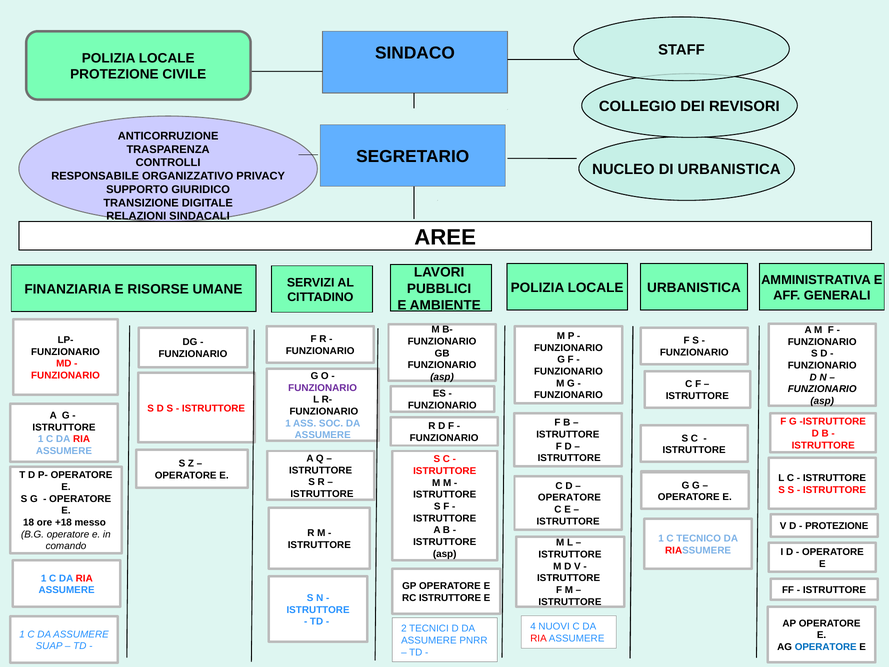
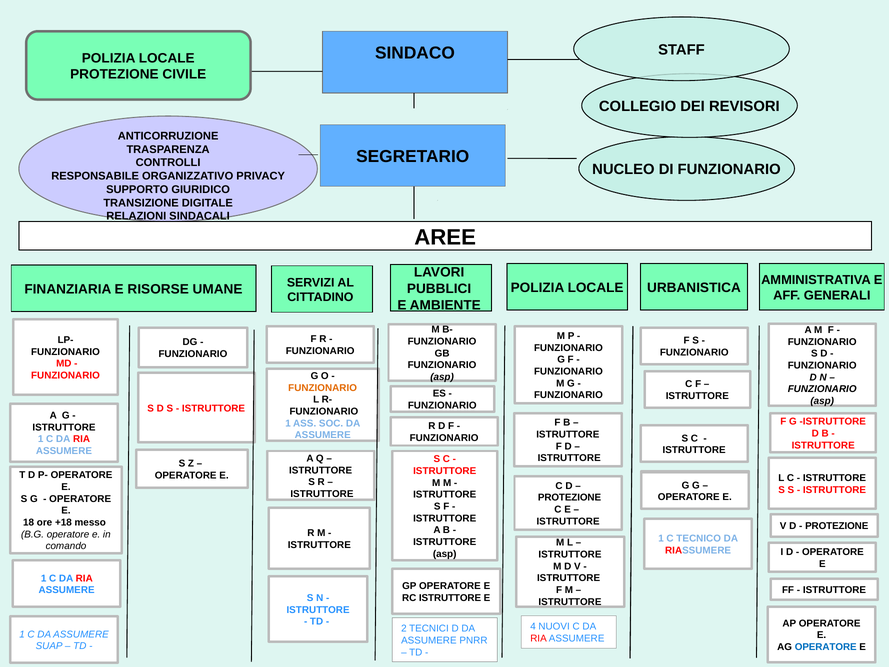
DI URBANISTICA: URBANISTICA -> FUNZIONARIO (729, 169)
FUNZIONARIO colour: purple -> orange (323, 388)
OPERATORE: OPERATORE -> PROTEZIONE (570, 497)
